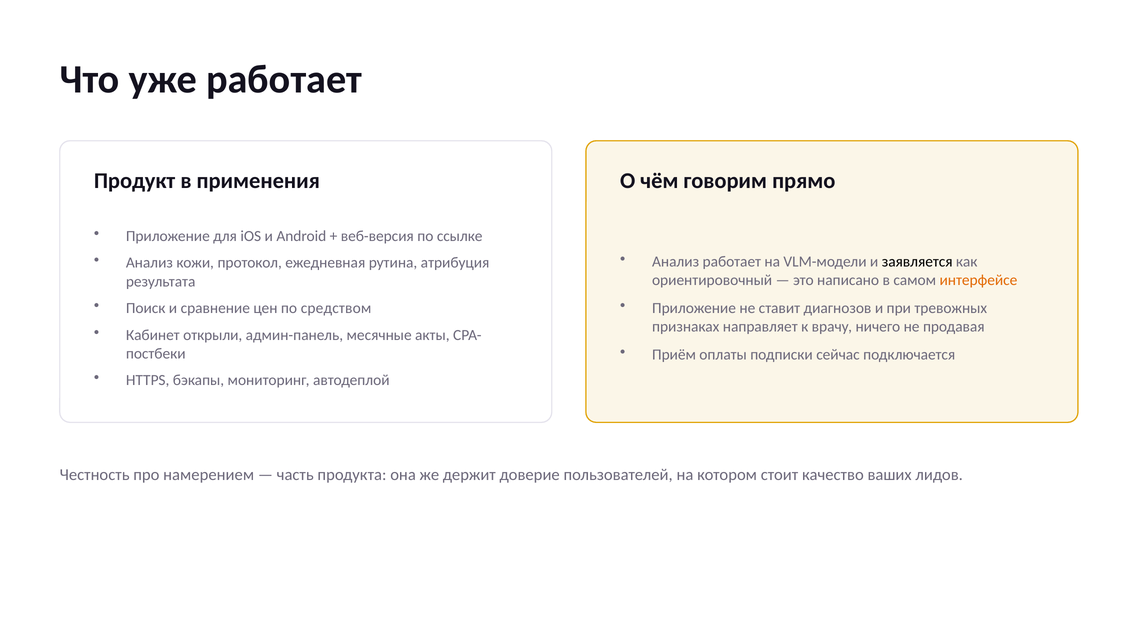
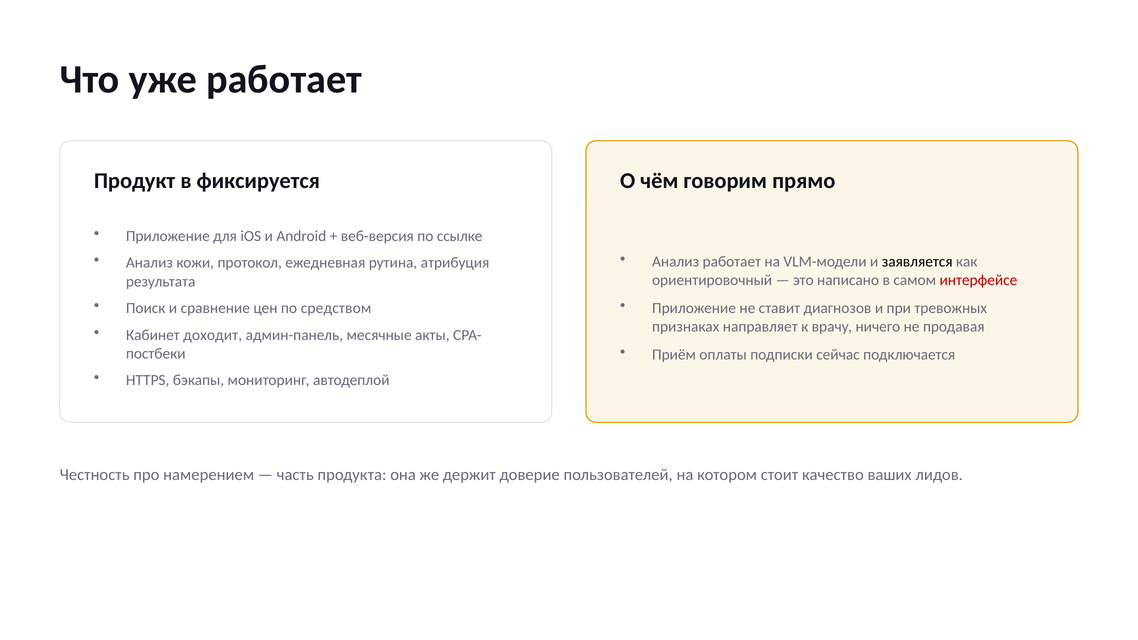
применения: применения -> фиксируется (258, 181)
интерфейсе colour: orange -> red (978, 280)
открыли: открыли -> доходит (213, 335)
